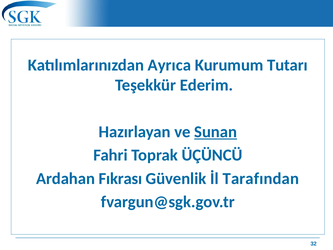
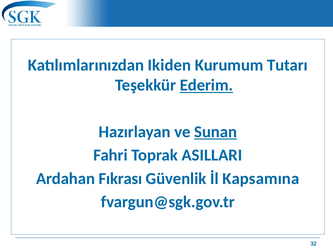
Ayrıca: Ayrıca -> Ikiden (169, 65)
Ederim underline: none -> present (206, 85)
ÜÇÜNCÜ: ÜÇÜNCÜ -> ASILLARI (212, 155)
Tarafından: Tarafından -> Kapsamına (261, 178)
